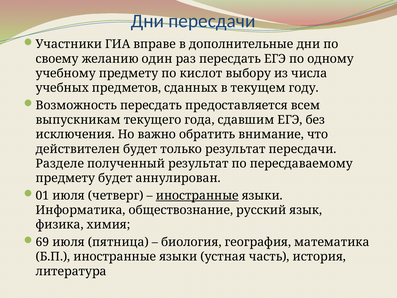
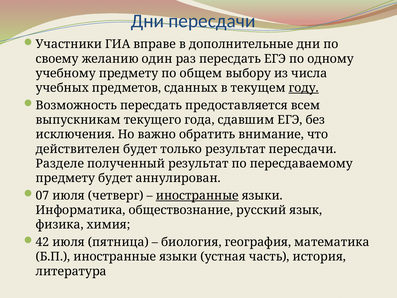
кислот: кислот -> общем (201, 73)
году underline: none -> present (304, 88)
01: 01 -> 07 (42, 195)
69: 69 -> 42 (42, 242)
